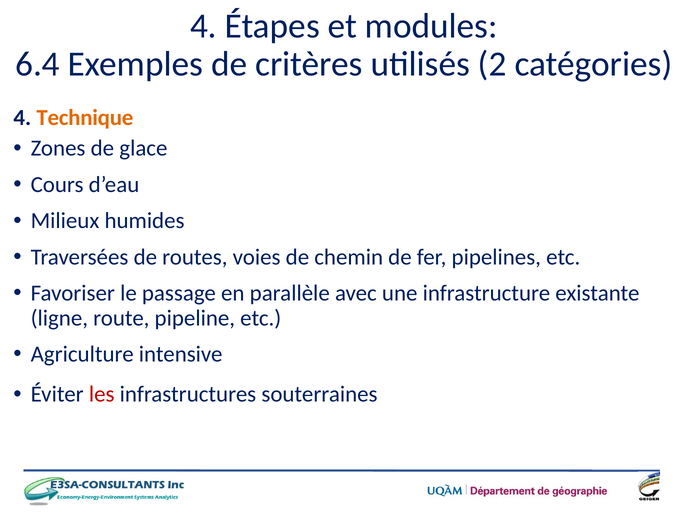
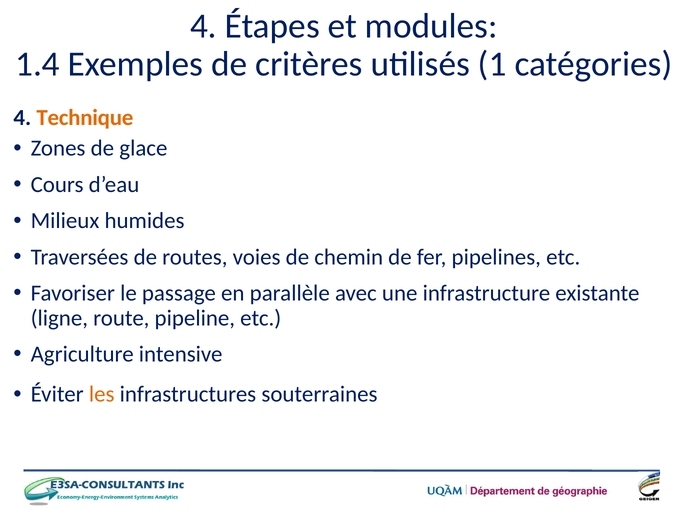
6.4: 6.4 -> 1.4 (37, 64)
2: 2 -> 1 (492, 64)
les colour: red -> orange (102, 394)
